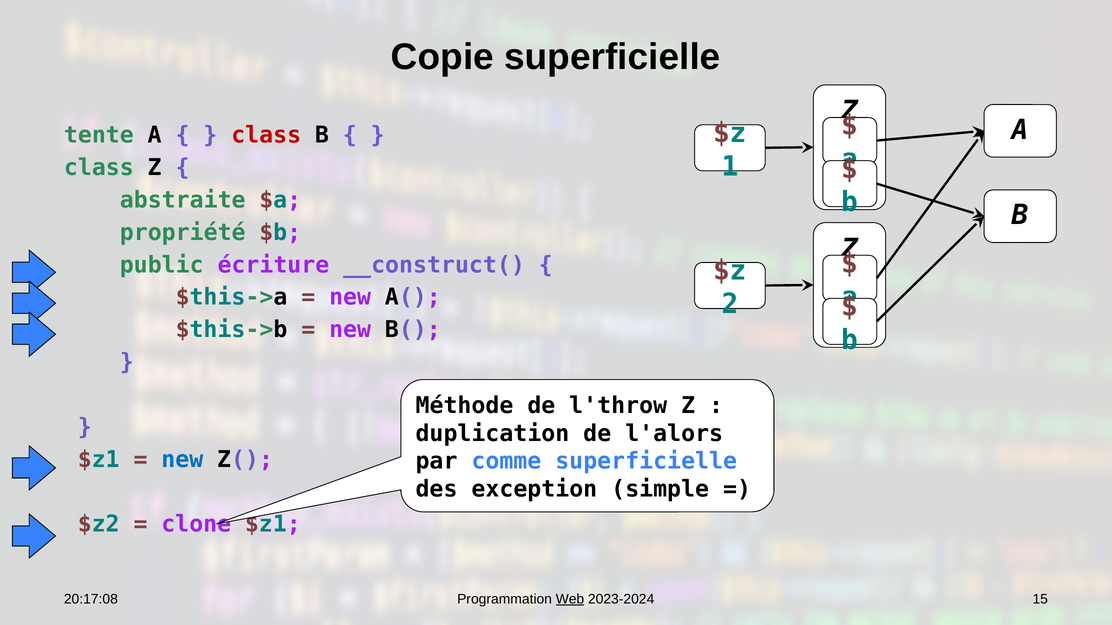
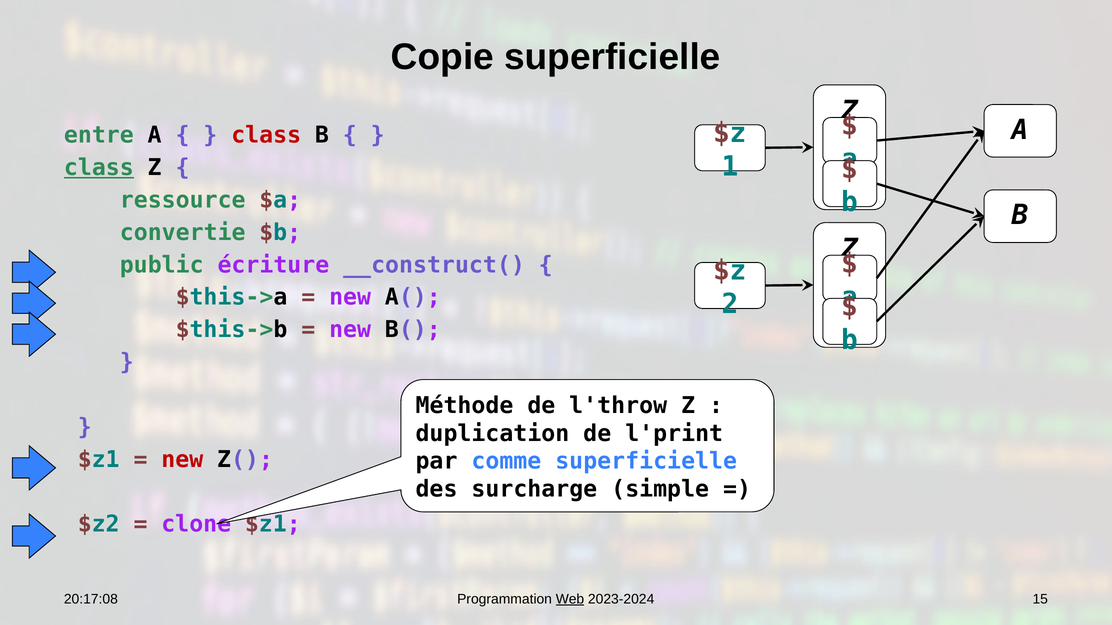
tente: tente -> entre (99, 135)
class underline: none -> present (99, 168)
abstraite: abstraite -> ressource (183, 200)
propriété: propriété -> convertie (183, 233)
l'alors: l'alors -> l'print (674, 434)
new colour: blue -> red (182, 460)
exception: exception -> surcharge (534, 489)
